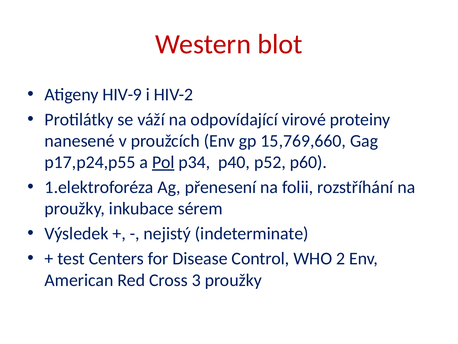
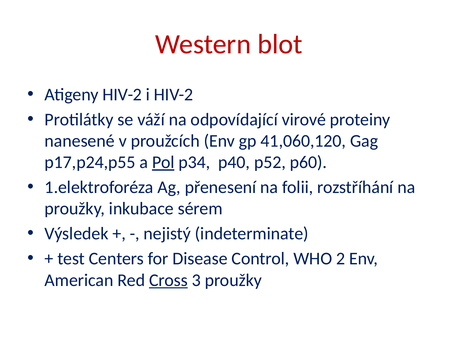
Atigeny HIV-9: HIV-9 -> HIV-2 (122, 94)
15,769,660: 15,769,660 -> 41,060,120 (303, 141)
Cross underline: none -> present (168, 280)
